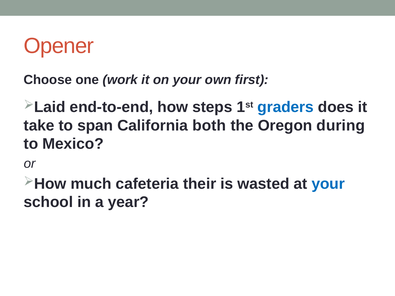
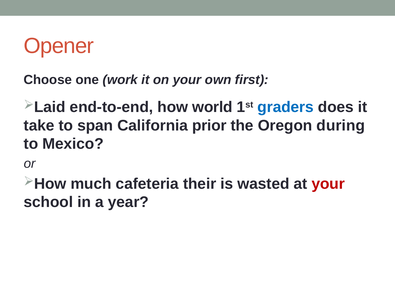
steps: steps -> world (212, 107)
both: both -> prior (209, 126)
your colour: blue -> red (328, 184)
